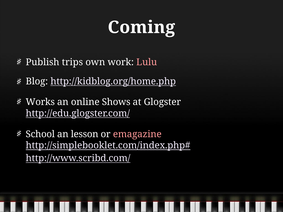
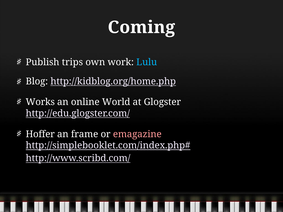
Lulu colour: pink -> light blue (147, 62)
Shows: Shows -> World (116, 102)
School: School -> Hoffer (40, 134)
lesson: lesson -> frame (85, 134)
